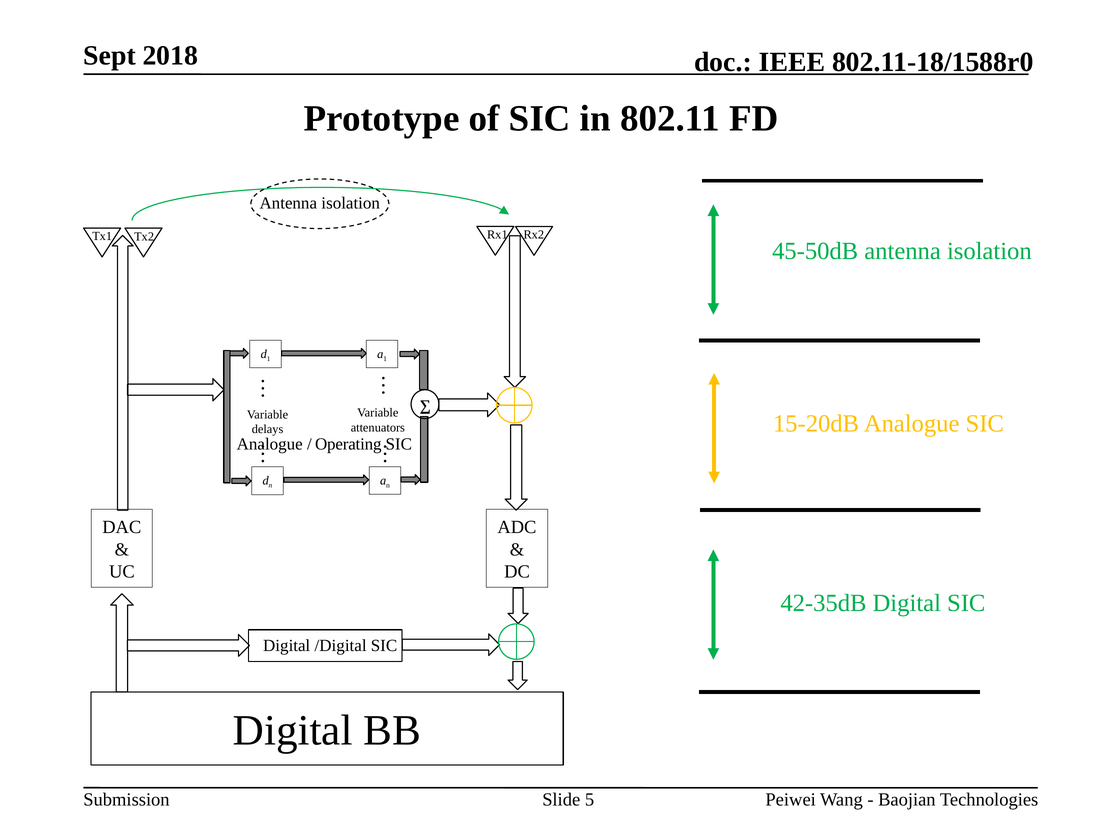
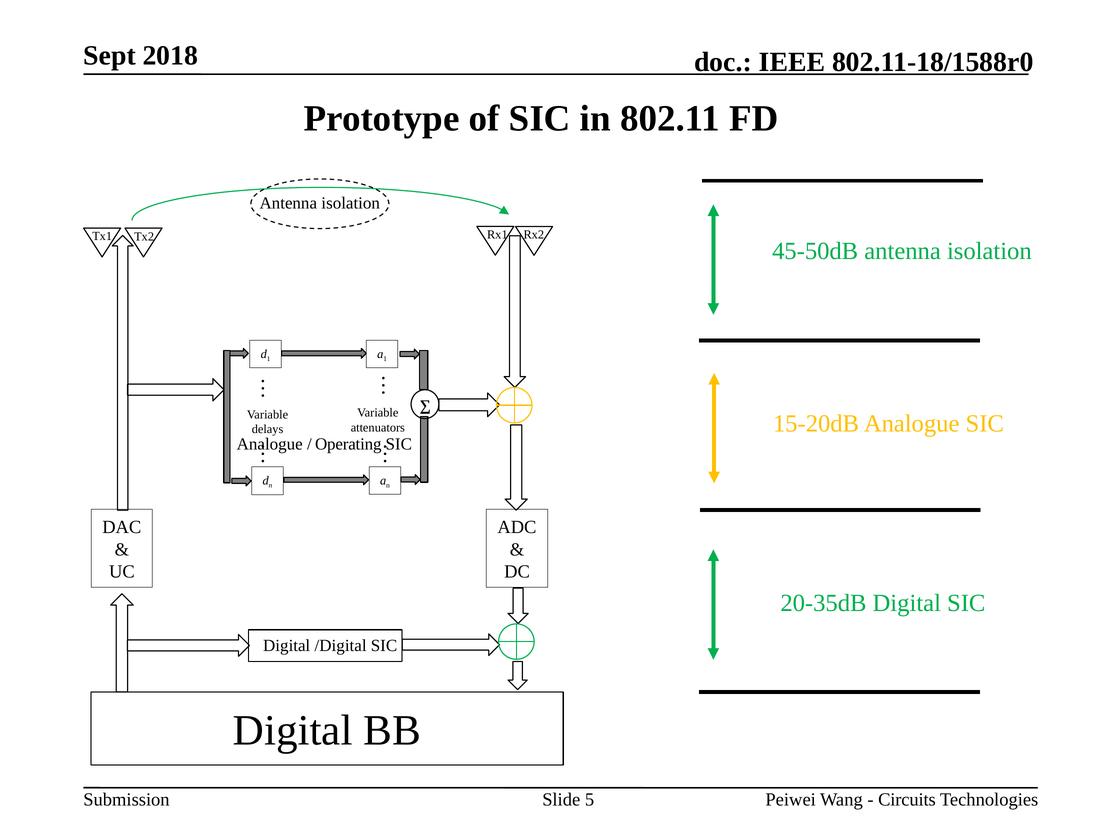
42-35dB: 42-35dB -> 20-35dB (823, 603)
Baojian: Baojian -> Circuits (907, 800)
